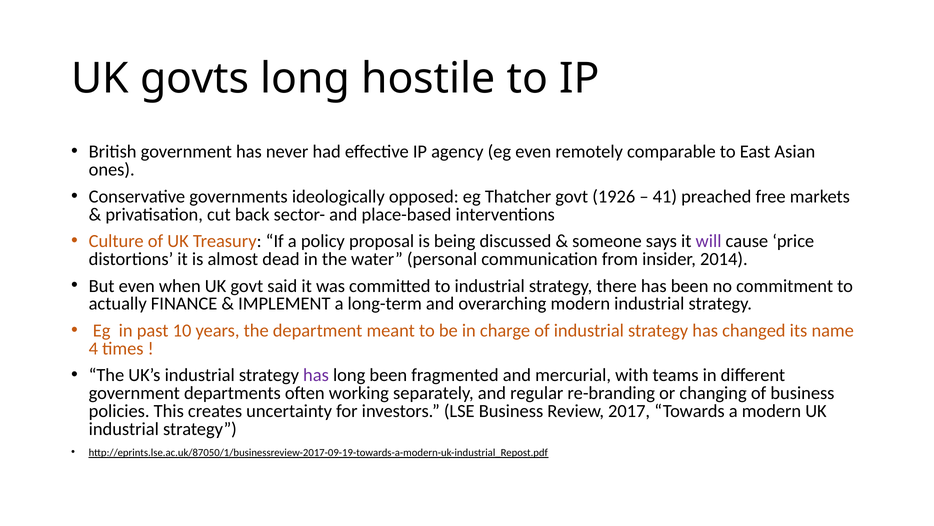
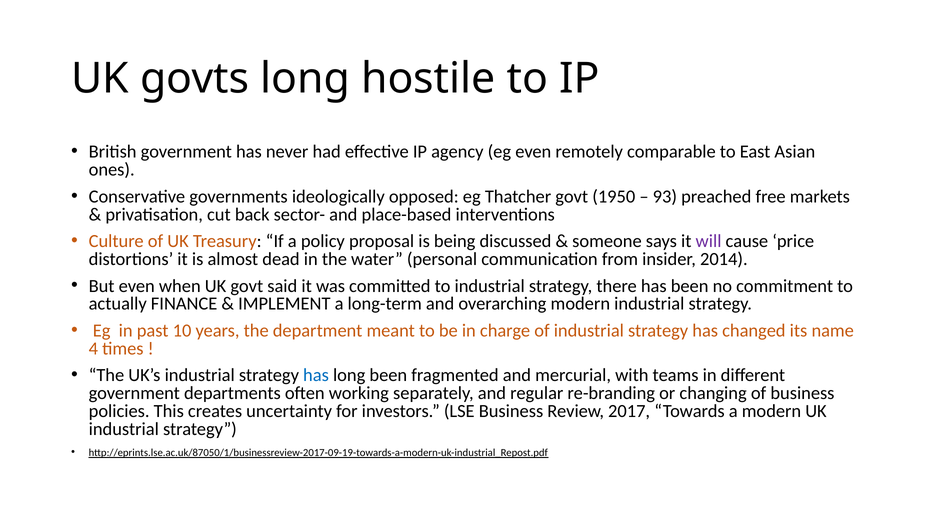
1926: 1926 -> 1950 (614, 196)
41: 41 -> 93 (665, 196)
has colour: purple -> blue (316, 375)
